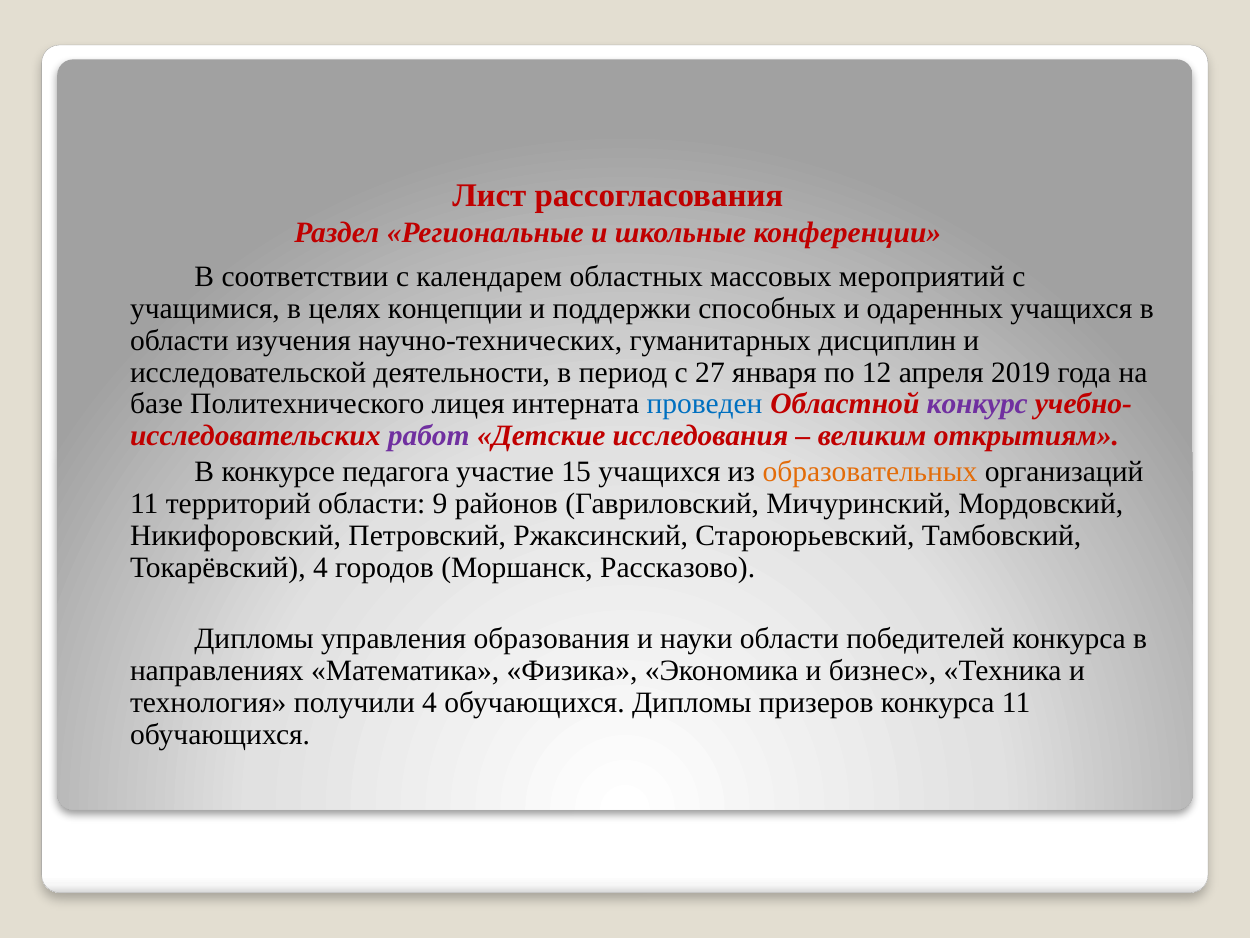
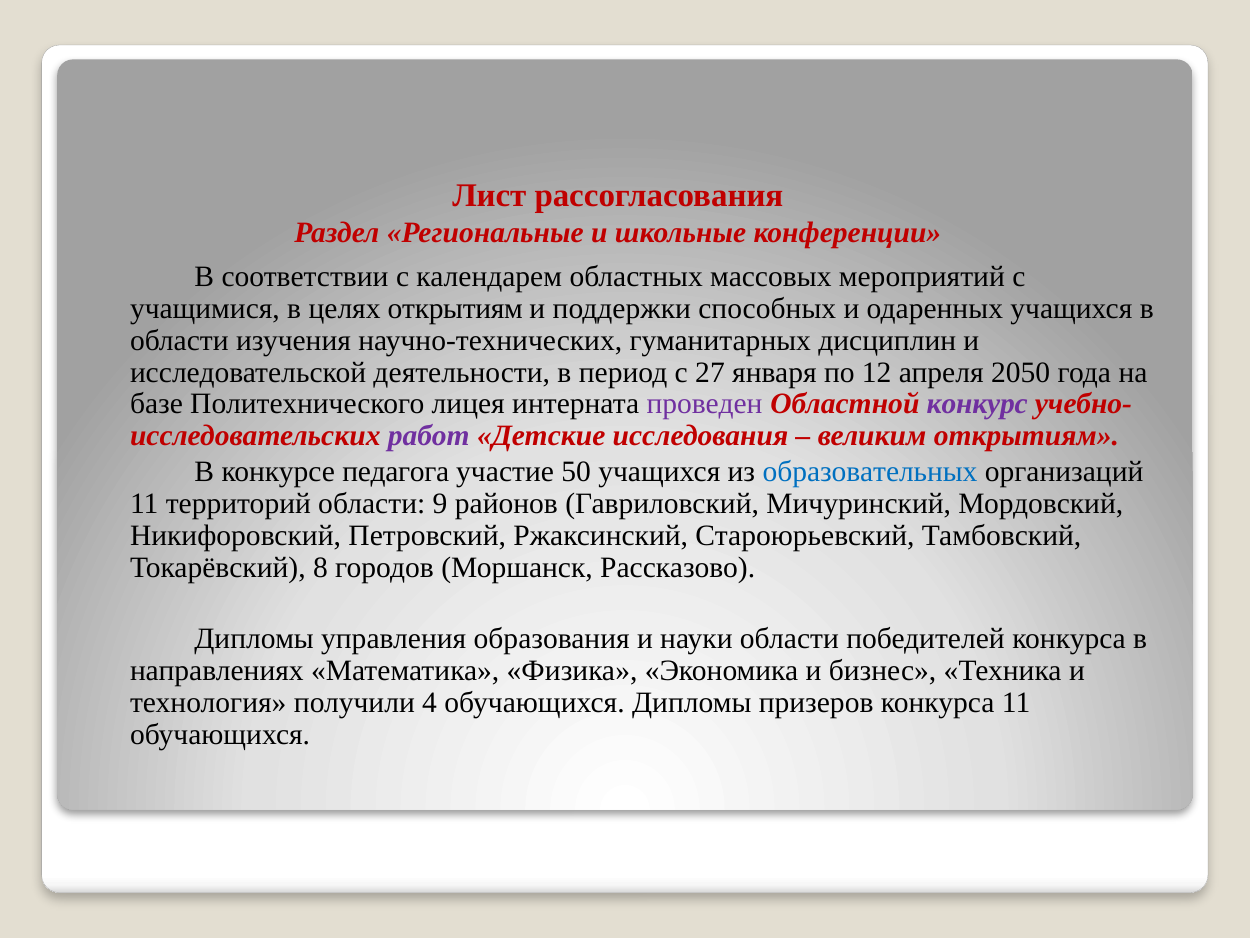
целях концепции: концепции -> открытиям (455, 308)
2019: 2019 -> 2050 (1021, 372)
проведен colour: blue -> purple (705, 404)
15: 15 -> 50 (576, 472)
образовательных colour: orange -> blue (870, 472)
Токарёвский 4: 4 -> 8 (320, 567)
